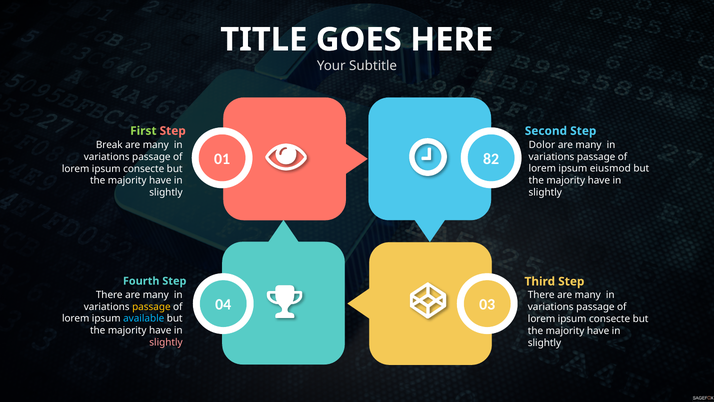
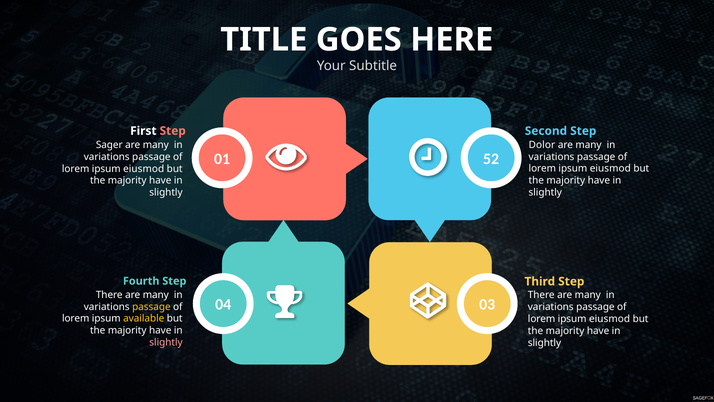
First colour: light green -> white (143, 131)
Break: Break -> Sager (109, 145)
82: 82 -> 52 (491, 159)
consecte: consecte -> eiusmod (144, 169)
available colour: light blue -> yellow (144, 318)
consecte: consecte -> eiusmod (610, 319)
